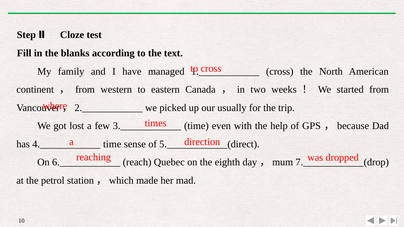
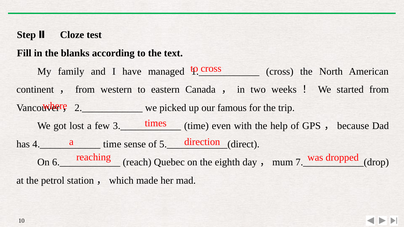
usually: usually -> famous (232, 108)
